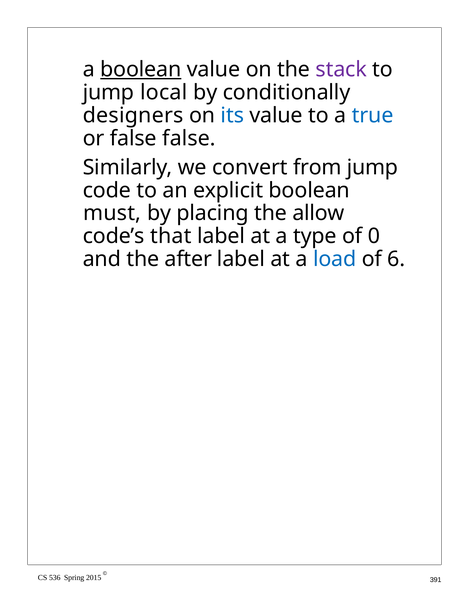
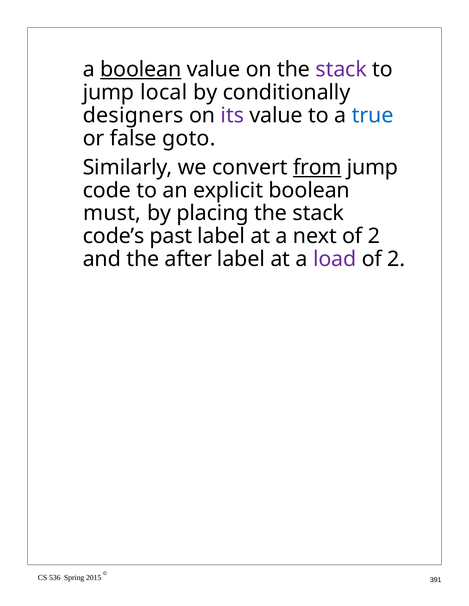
its colour: blue -> purple (232, 116)
false false: false -> goto (189, 139)
from underline: none -> present (317, 168)
placing the allow: allow -> stack (318, 214)
that: that -> past (171, 237)
type: type -> next (315, 237)
0: 0 -> 2 (374, 237)
load colour: blue -> purple (335, 259)
6: 6 -> 2 (396, 259)
